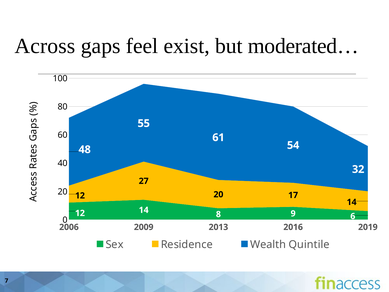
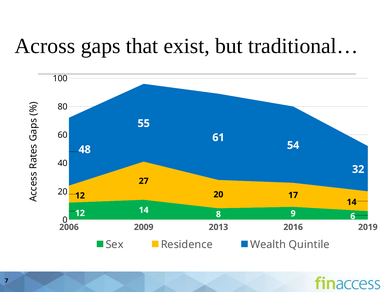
feel: feel -> that (142, 46)
moderated…: moderated… -> traditional… (303, 46)
